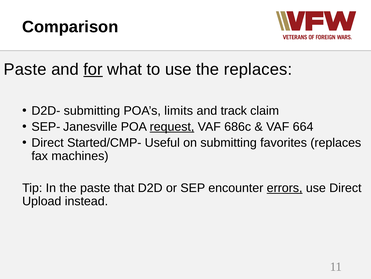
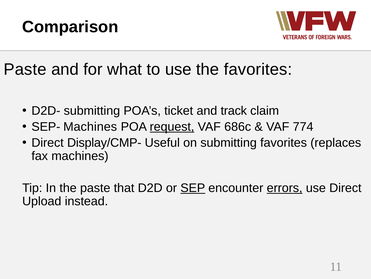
for underline: present -> none (93, 69)
the replaces: replaces -> favorites (258, 69)
limits: limits -> ticket (179, 110)
SEP- Janesville: Janesville -> Machines (90, 126)
664: 664 -> 774 (303, 126)
Started/CMP-: Started/CMP- -> Display/CMP- (104, 142)
SEP underline: none -> present (193, 187)
